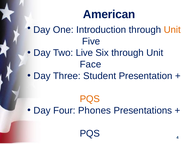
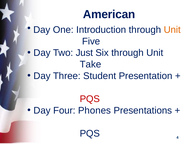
Live: Live -> Just (84, 53)
Face: Face -> Take (91, 64)
PQS colour: orange -> red (90, 98)
